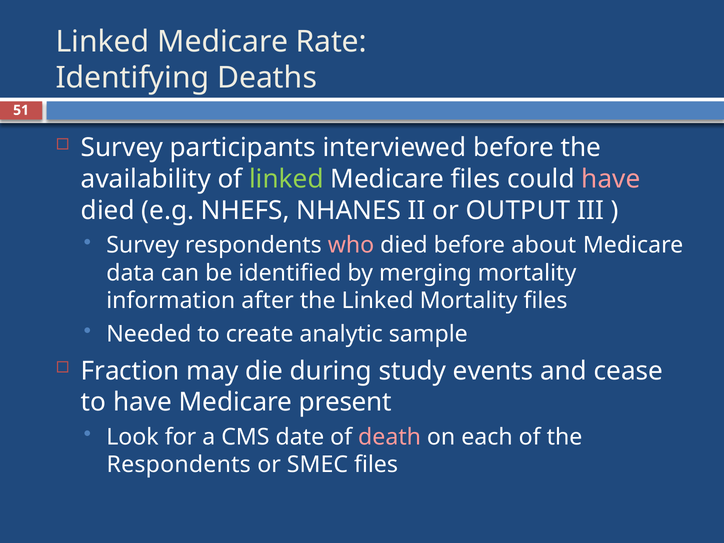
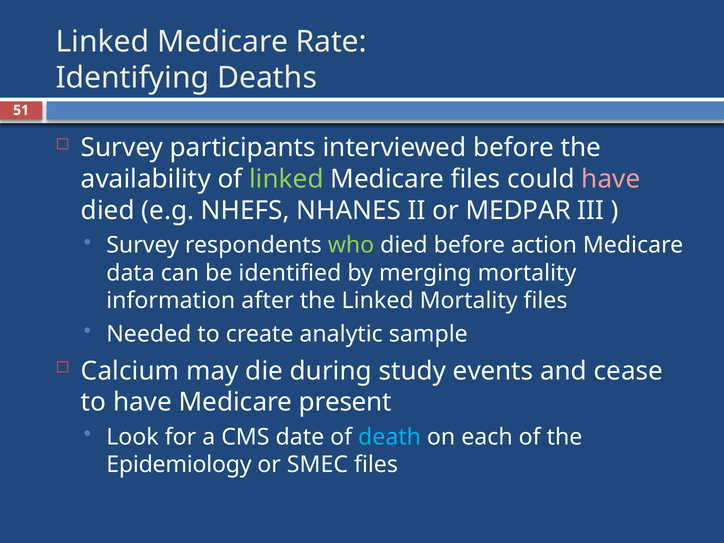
OUTPUT: OUTPUT -> MEDPAR (518, 210)
who colour: pink -> light green (351, 245)
about: about -> action (544, 245)
Fraction: Fraction -> Calcium (130, 371)
death colour: pink -> light blue (390, 437)
Respondents: Respondents -> Epidemiology (179, 465)
